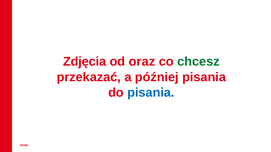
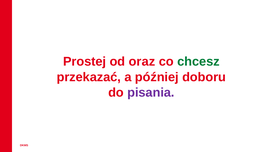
Zdjęcia: Zdjęcia -> Prostej (85, 62)
później pisania: pisania -> doboru (204, 77)
pisania colour: blue -> purple (151, 93)
